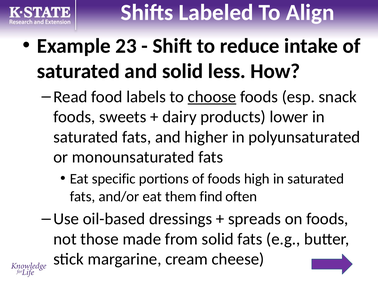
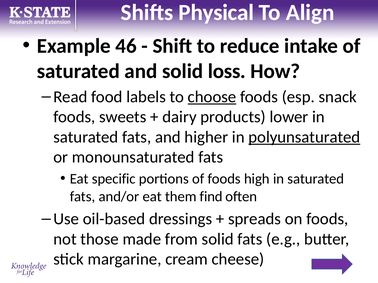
Labeled: Labeled -> Physical (216, 13)
23: 23 -> 46 (126, 46)
less: less -> loss (227, 71)
polyunsaturated underline: none -> present (304, 137)
